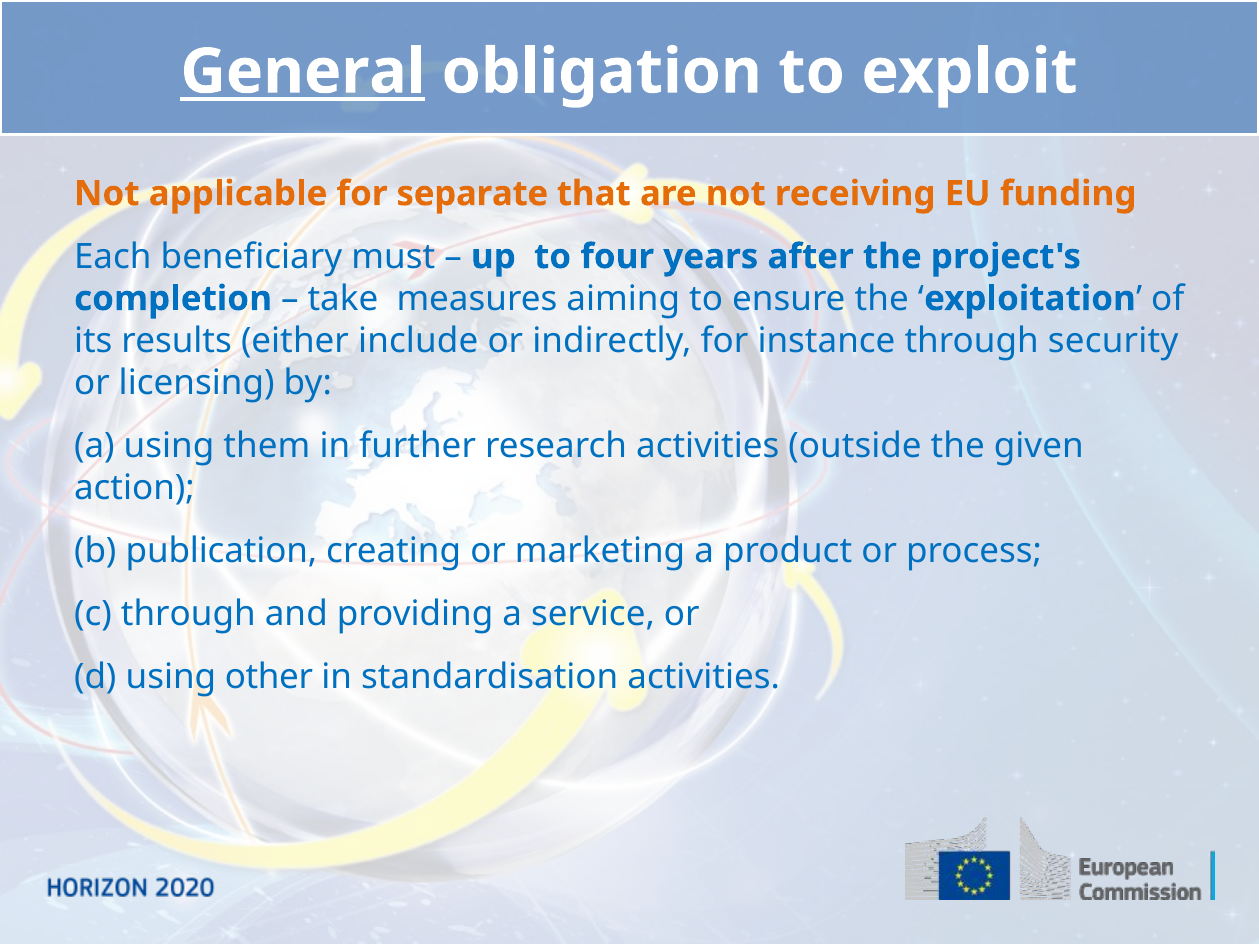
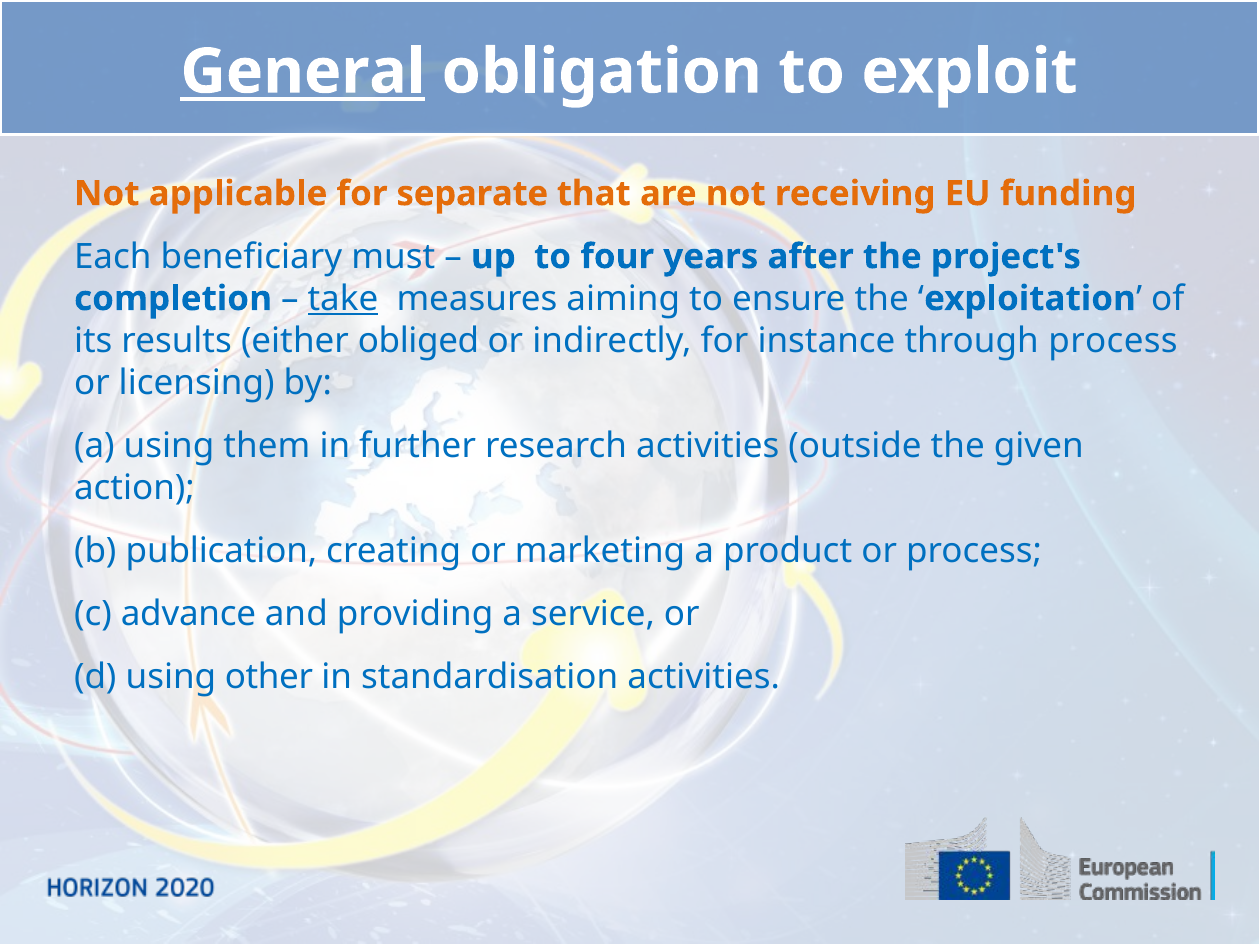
take underline: none -> present (343, 299)
include: include -> obliged (418, 341)
through security: security -> process (1113, 341)
c through: through -> advance (188, 614)
